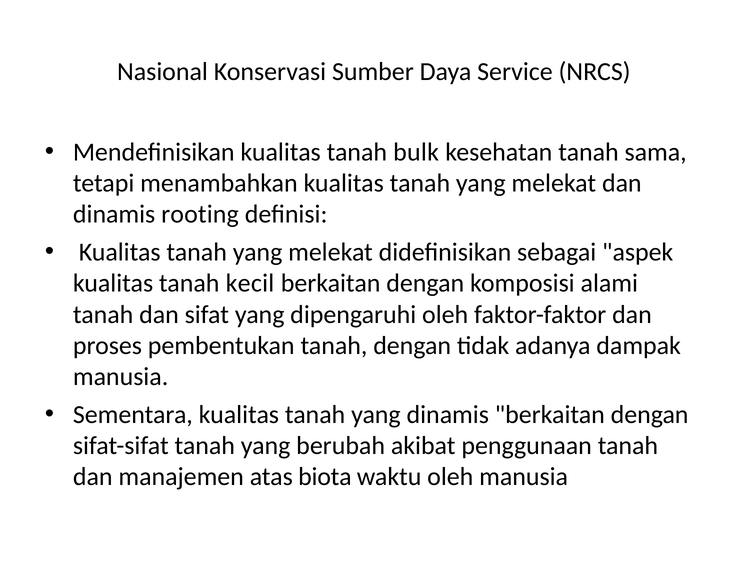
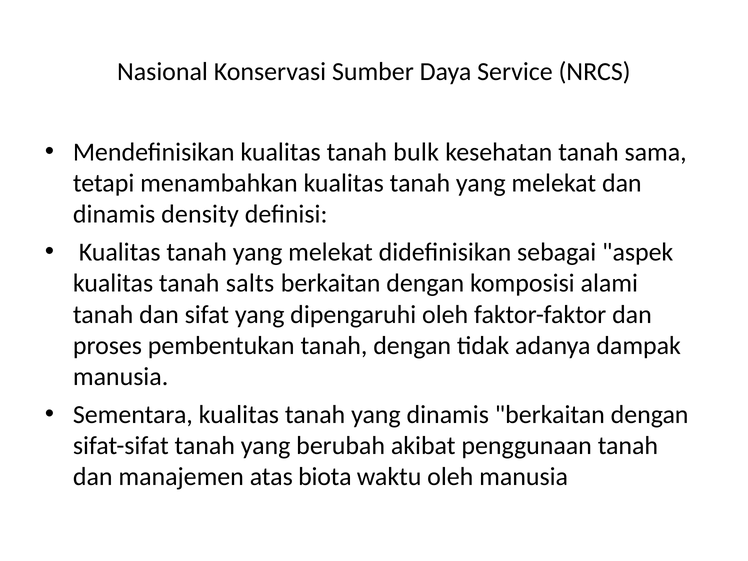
rooting: rooting -> density (200, 214)
kecil: kecil -> salts (250, 283)
